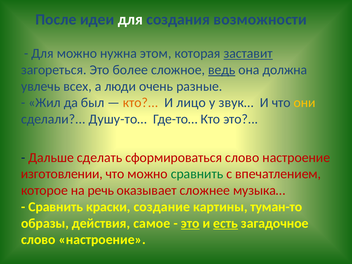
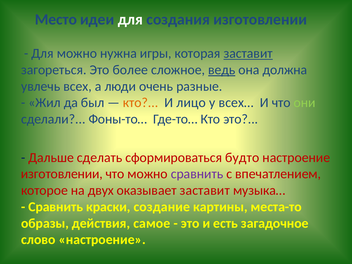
После: После -> Место (56, 20)
создания возможности: возможности -> изготовлении (260, 20)
этом: этом -> игры (156, 53)
звук…: звук… -> всех… (236, 103)
они colour: yellow -> light green (305, 103)
Душу-то…: Душу-то… -> Фоны-то… (118, 119)
сформироваться слово: слово -> будто (242, 158)
сравнить colour: green -> purple (197, 174)
речь: речь -> двух (101, 190)
оказывает сложнее: сложнее -> заставит (205, 190)
туман-то: туман-то -> места-то (276, 207)
это underline: present -> none (190, 223)
есть underline: present -> none (226, 223)
